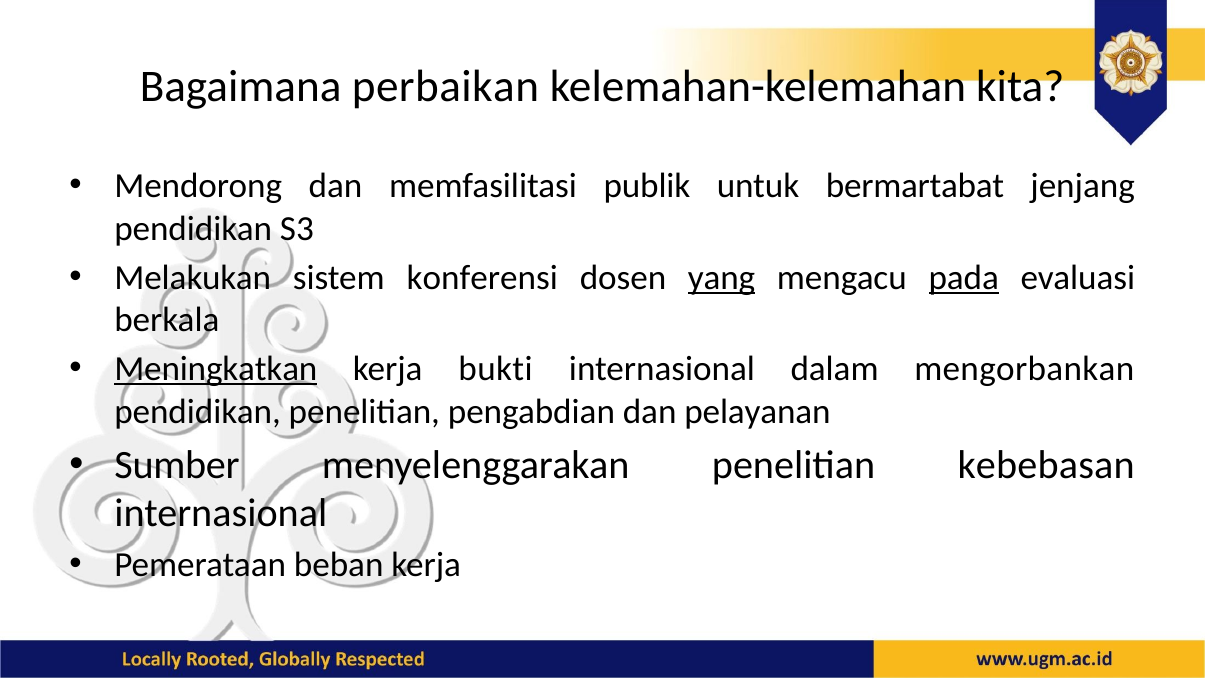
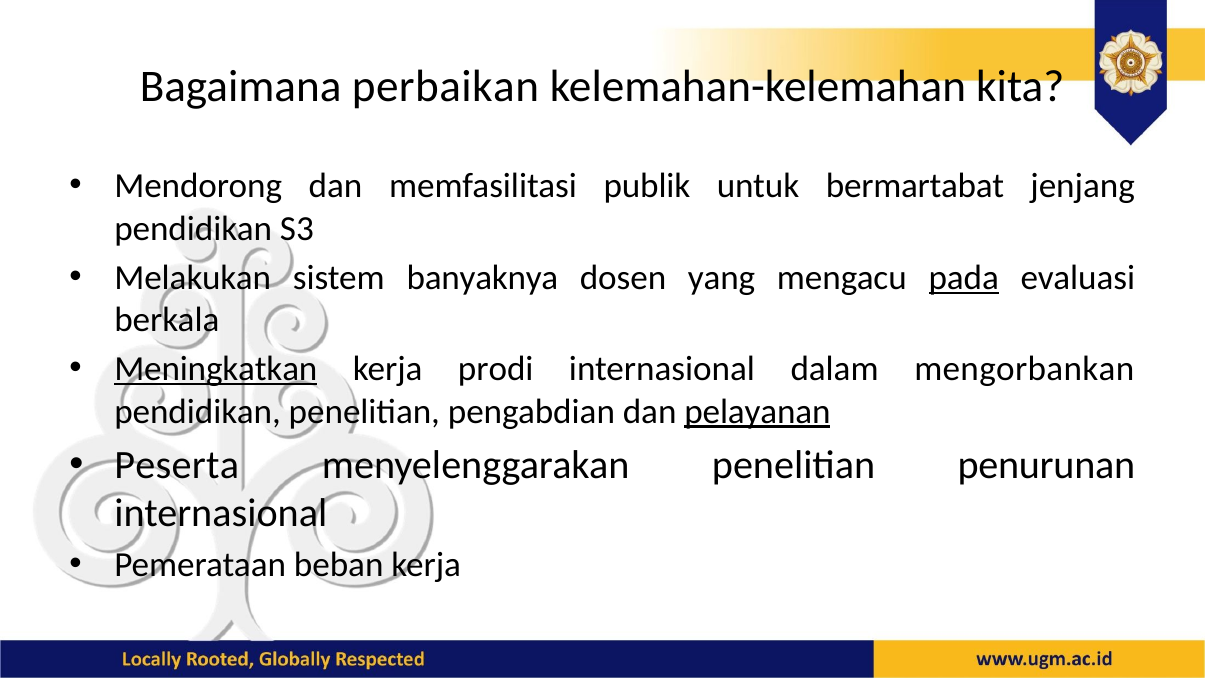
konferensi: konferensi -> banyaknya (482, 278)
yang underline: present -> none (722, 278)
bukti: bukti -> prodi (496, 369)
pelayanan underline: none -> present (757, 411)
Sumber: Sumber -> Peserta (177, 465)
kebebasan: kebebasan -> penurunan (1046, 465)
